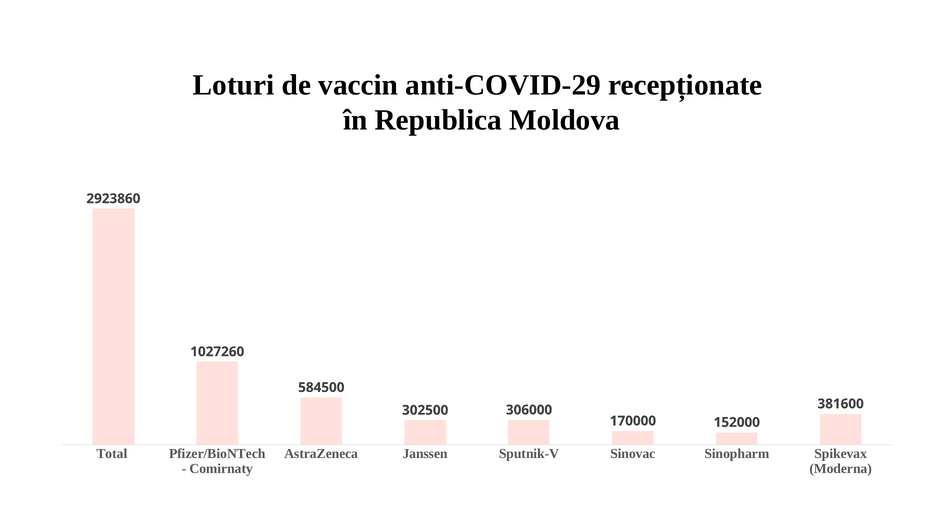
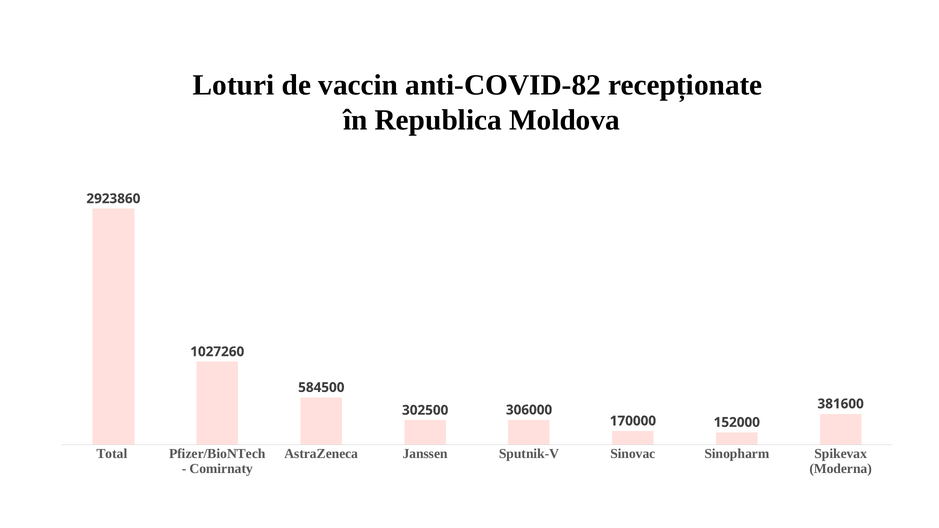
anti-COVID-29: anti-COVID-29 -> anti-COVID-82 (503, 85)
